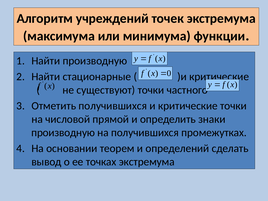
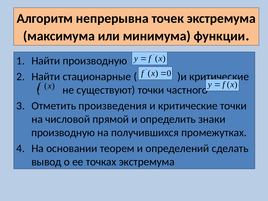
учреждений: учреждений -> непрерывна (112, 18)
Отметить получившихся: получившихся -> произведения (113, 106)
